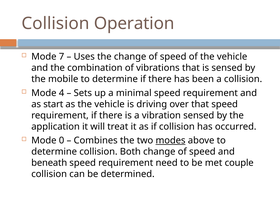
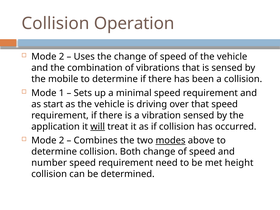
7: 7 -> 2 (62, 57)
4: 4 -> 1 (62, 93)
will underline: none -> present (98, 127)
0: 0 -> 2 (62, 140)
beneath: beneath -> number (49, 163)
couple: couple -> height (239, 163)
